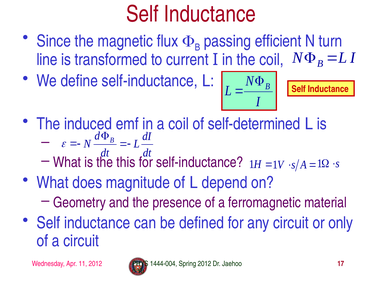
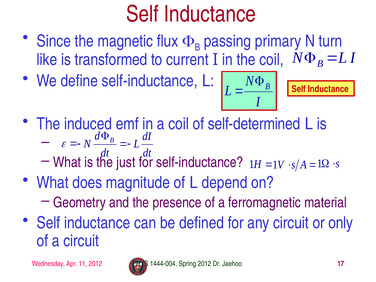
efficient: efficient -> primary (278, 41)
line: line -> like (47, 60)
this: this -> just (126, 162)
